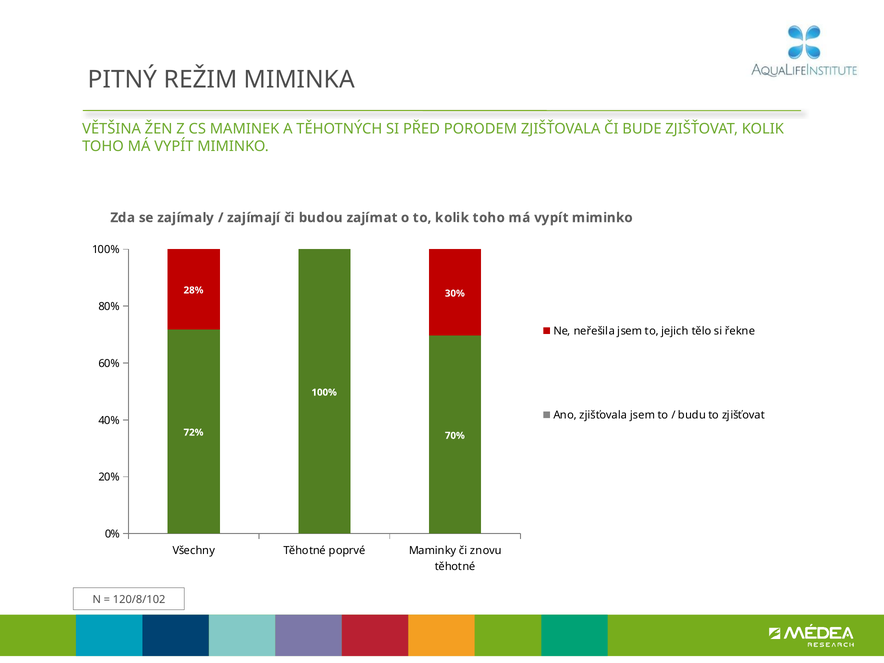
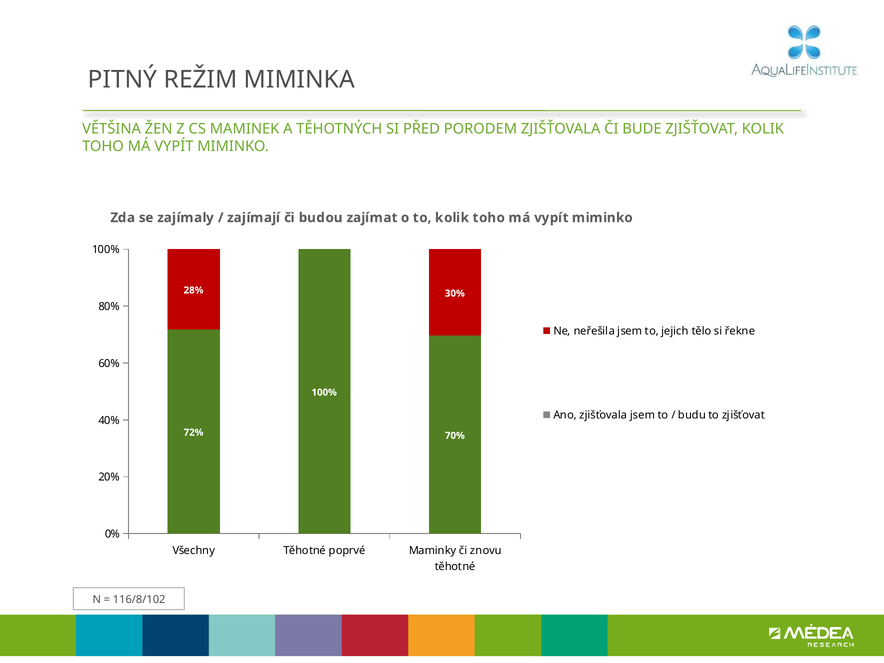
120/8/102: 120/8/102 -> 116/8/102 (139, 599)
